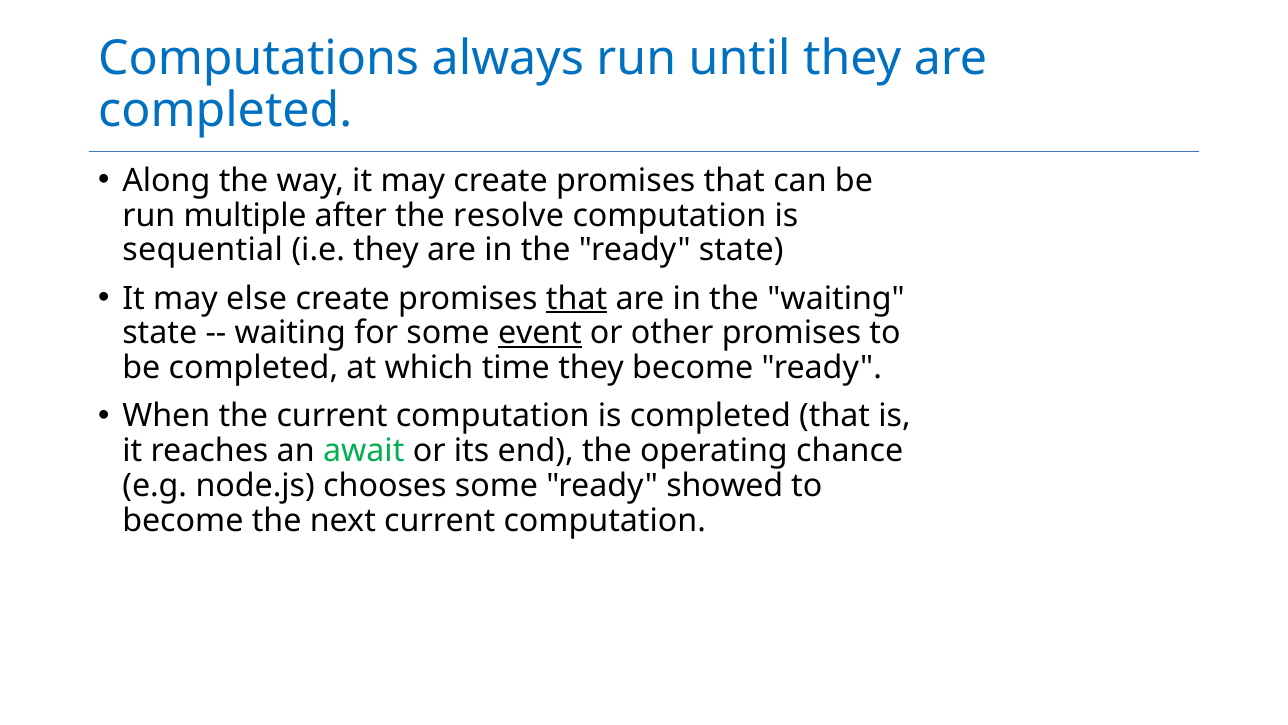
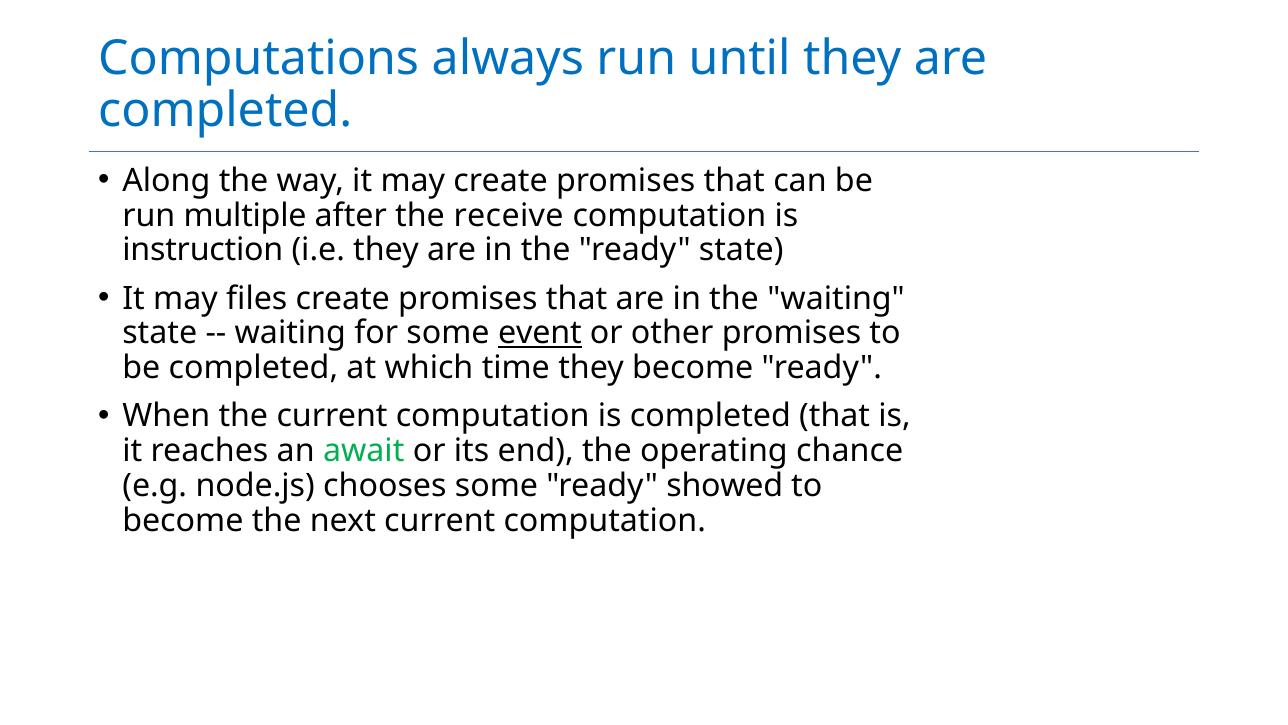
resolve: resolve -> receive (509, 215)
sequential: sequential -> instruction (203, 250)
else: else -> files (257, 298)
that underline: present -> none (577, 298)
